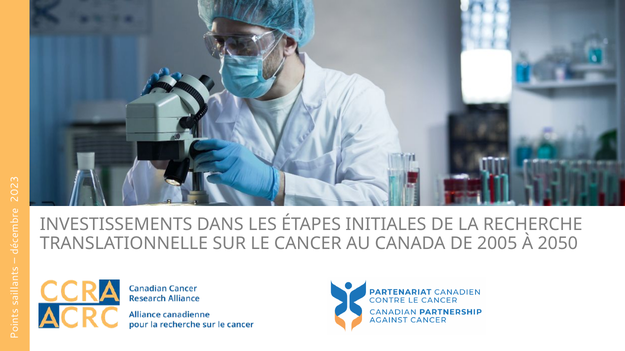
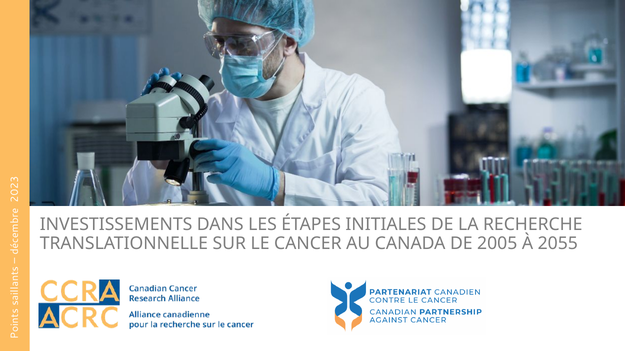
2050: 2050 -> 2055 (558, 244)
